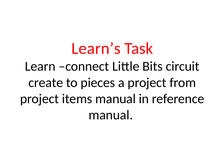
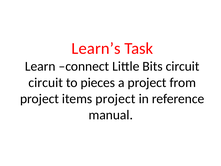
create: create -> circuit (46, 82)
items manual: manual -> project (115, 99)
